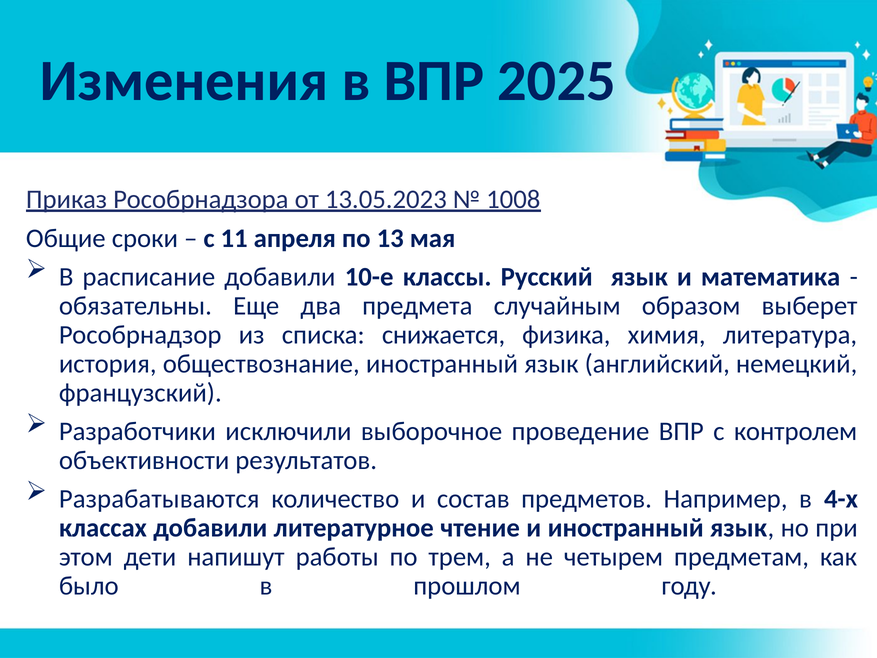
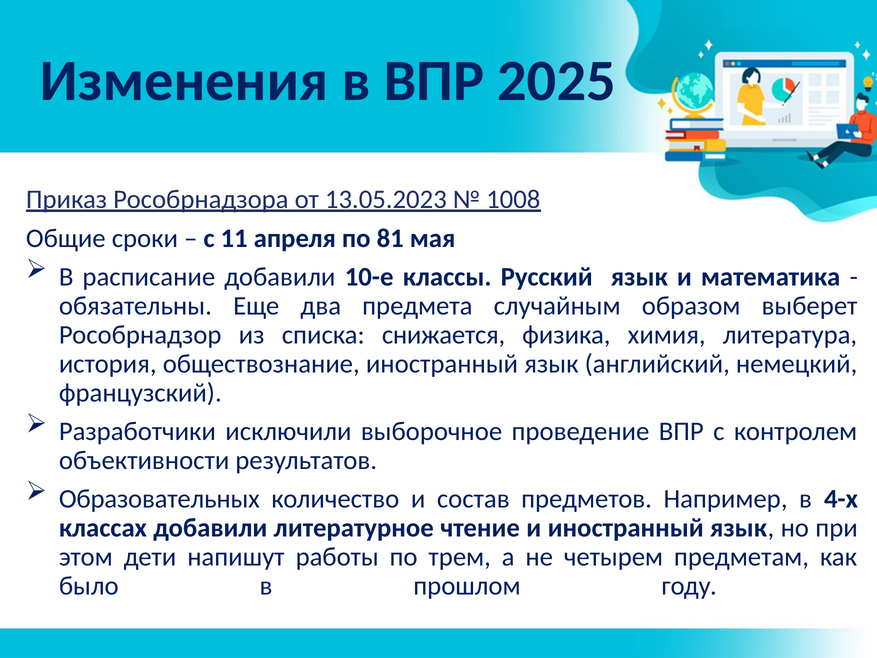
13: 13 -> 81 (390, 238)
Разрабатываются: Разрабатываются -> Образовательных (159, 499)
